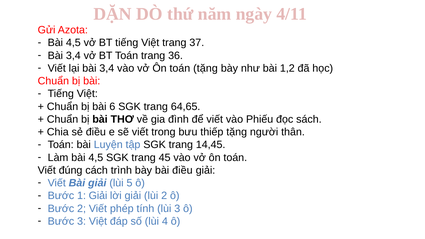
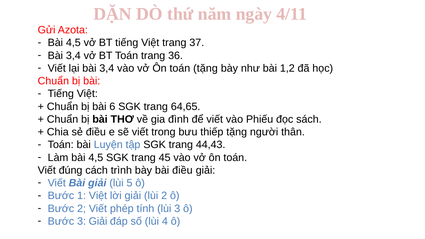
14,45: 14,45 -> 44,43 (211, 145)
1 Giải: Giải -> Việt (98, 196)
3 Việt: Việt -> Giải (98, 221)
